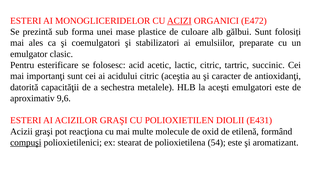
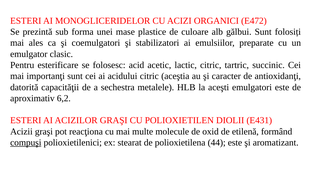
ACIZI underline: present -> none (179, 21)
9,6: 9,6 -> 6,2 (64, 98)
54: 54 -> 44 (217, 142)
